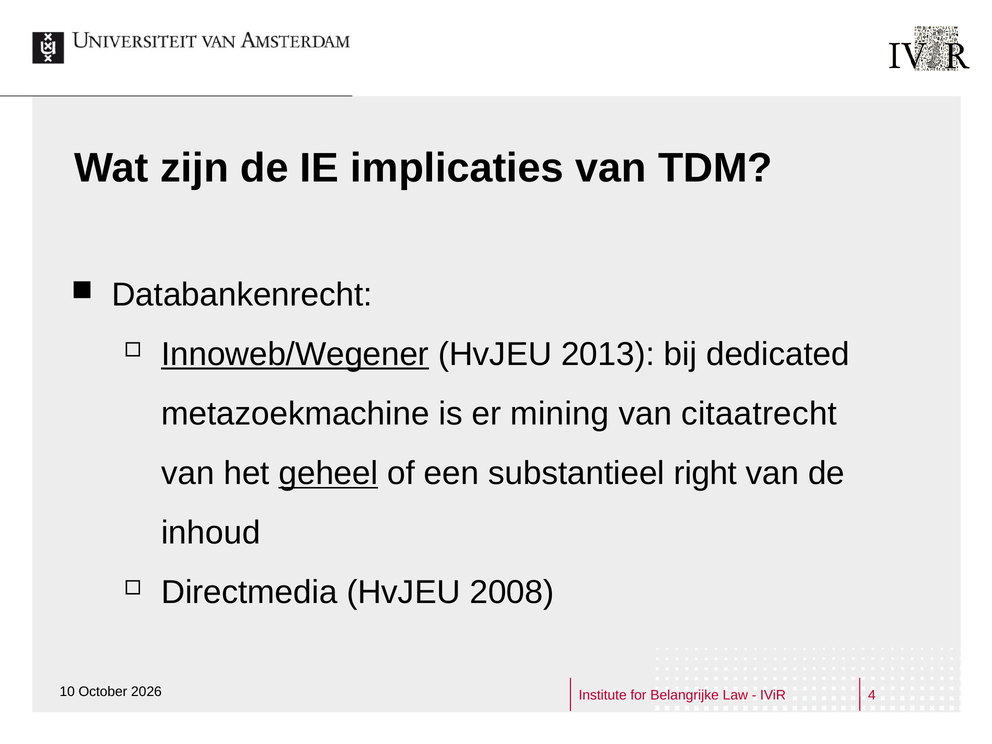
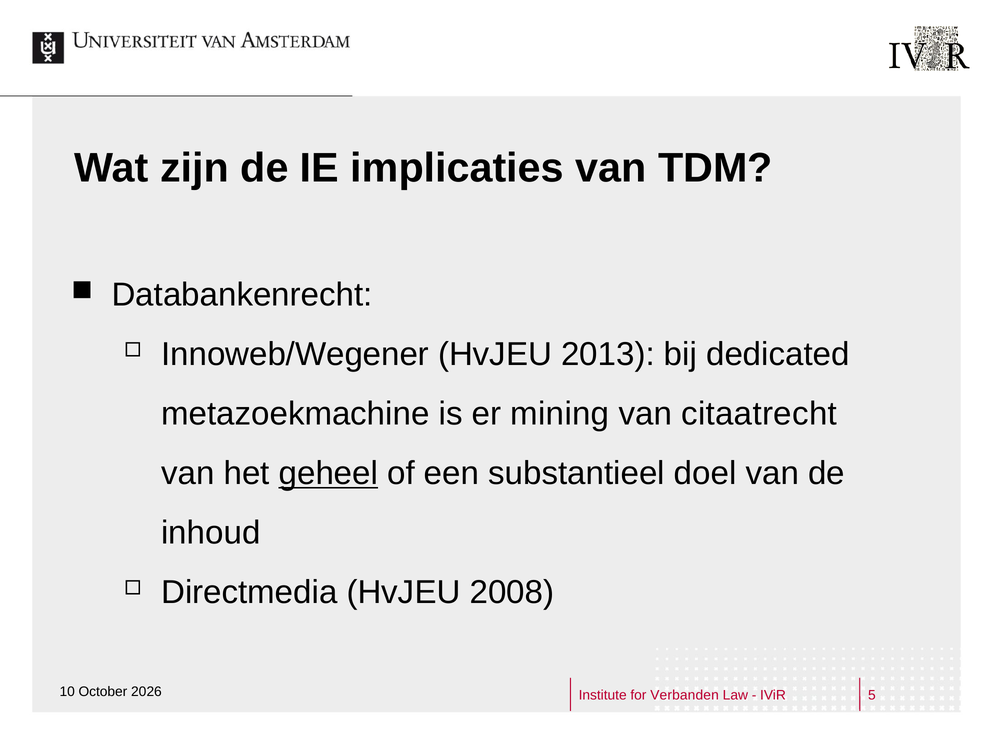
Innoweb/Wegener underline: present -> none (295, 354)
right: right -> doel (705, 474)
Belangrijke: Belangrijke -> Verbanden (685, 695)
4: 4 -> 5 (872, 695)
